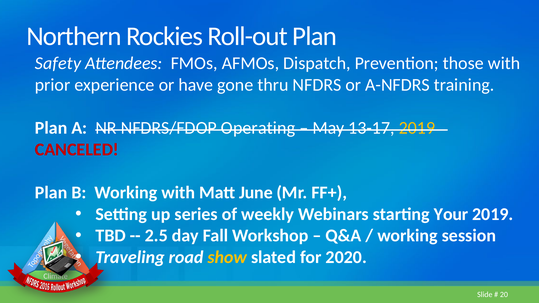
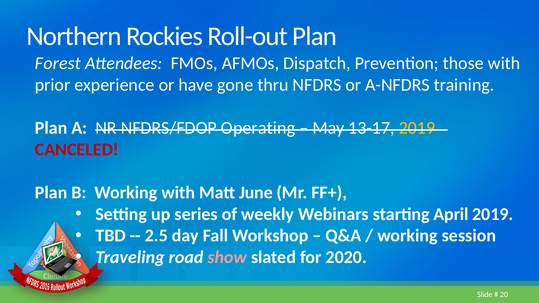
Safety: Safety -> Forest (58, 63)
Your: Your -> April (451, 214)
show colour: yellow -> pink (227, 257)
